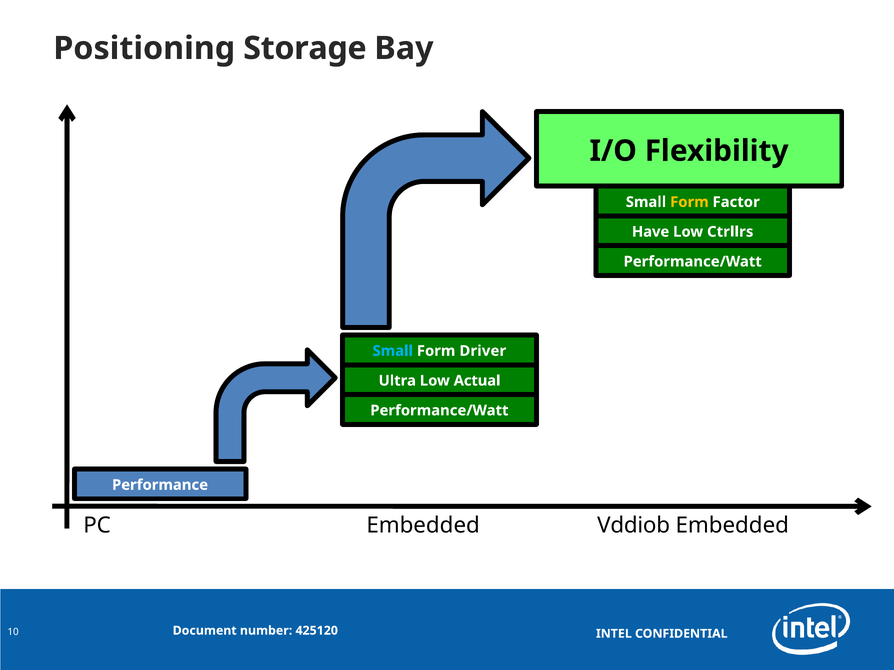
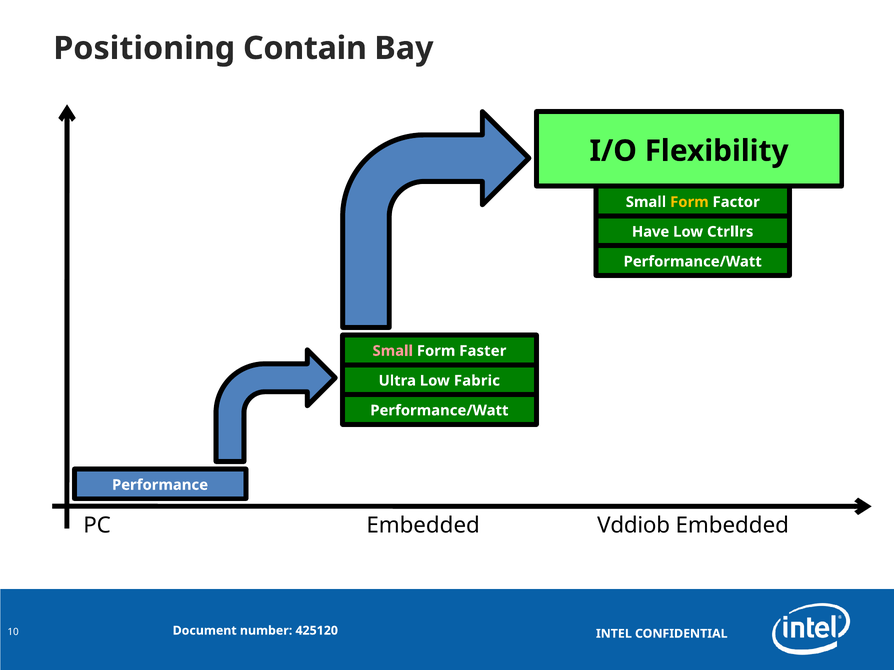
Storage: Storage -> Contain (305, 48)
Small colour: light blue -> pink (393, 351)
Driver: Driver -> Faster (483, 351)
Actual: Actual -> Fabric (477, 381)
